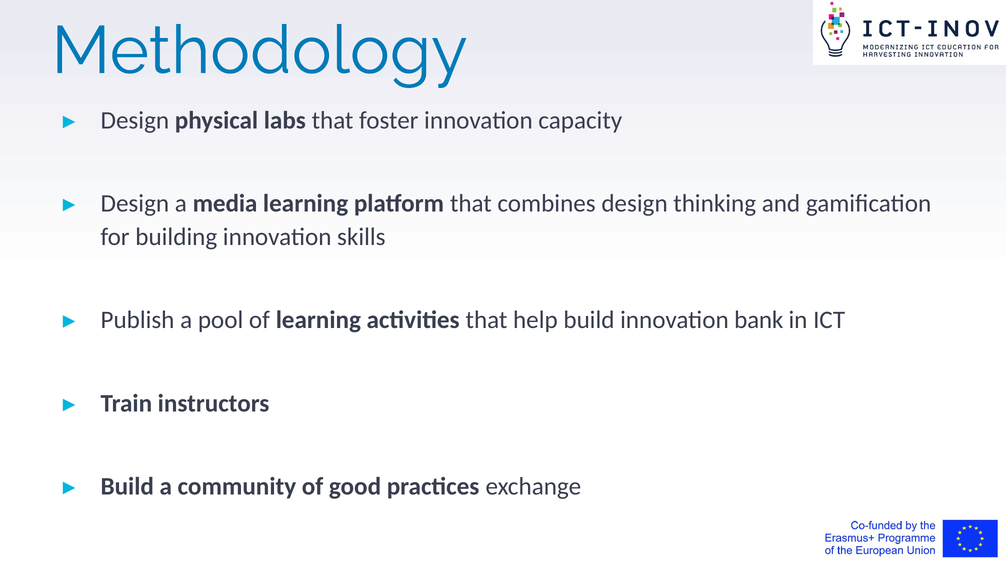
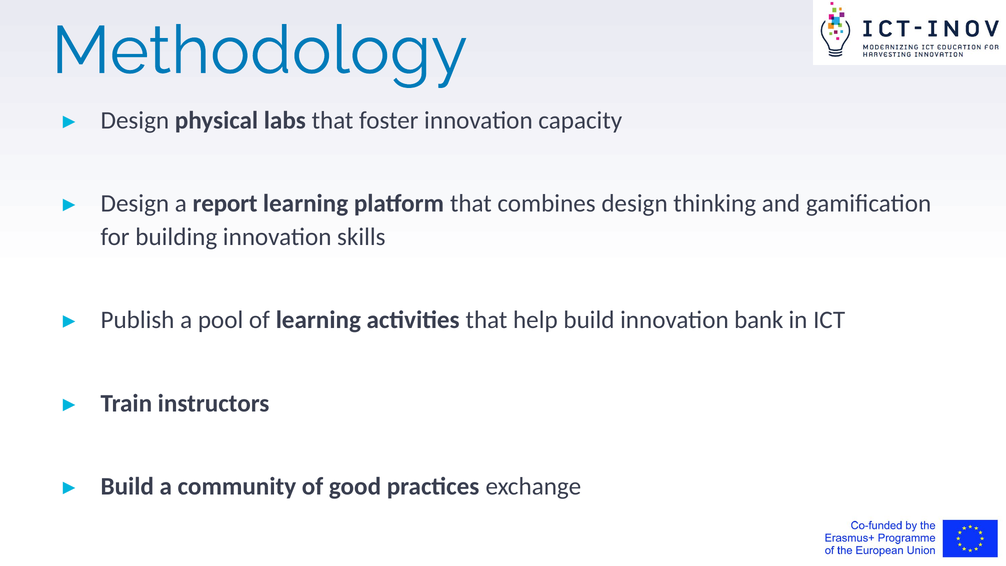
media: media -> report (225, 204)
